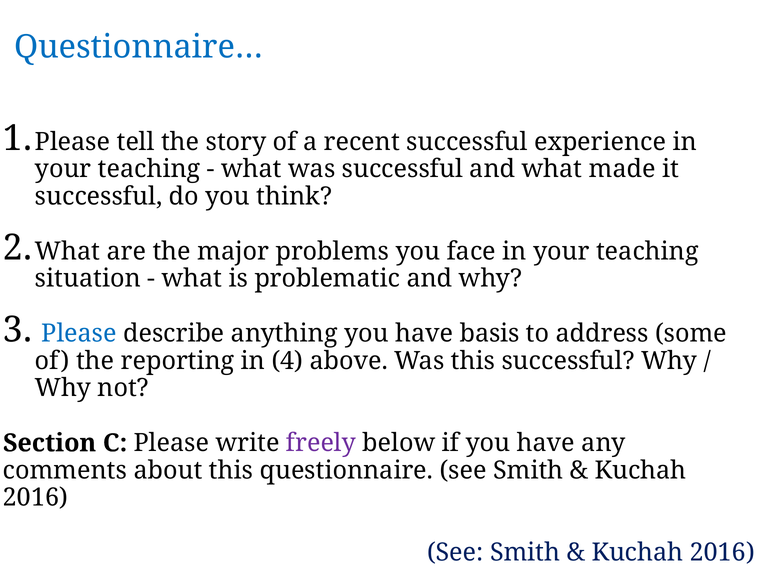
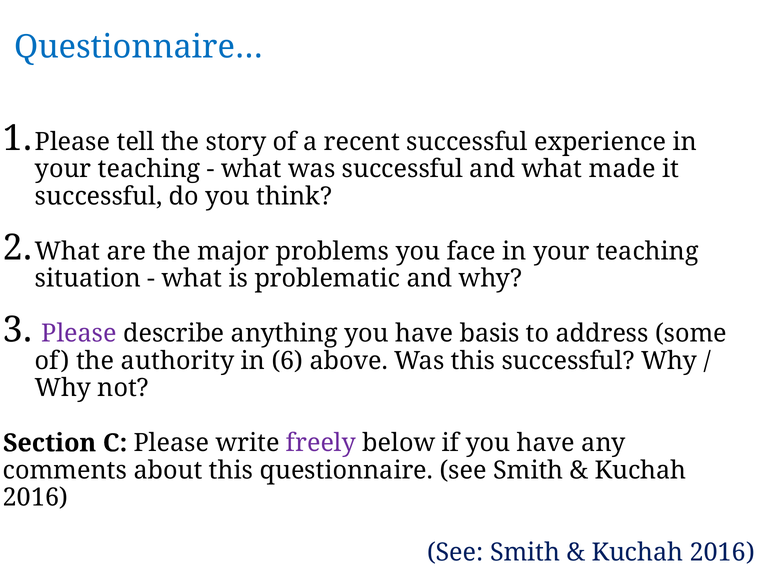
Please colour: blue -> purple (79, 334)
reporting: reporting -> authority (178, 361)
4: 4 -> 6 (287, 361)
